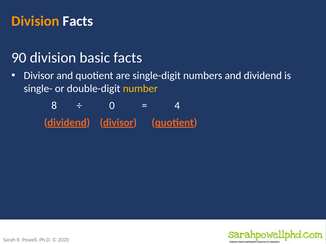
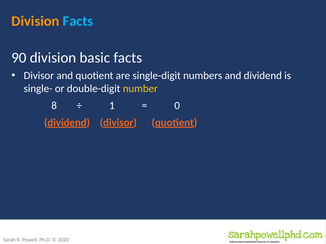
Facts colour: white -> light blue (78, 21)
0: 0 -> 1 (112, 106)
4: 4 -> 0 (177, 106)
